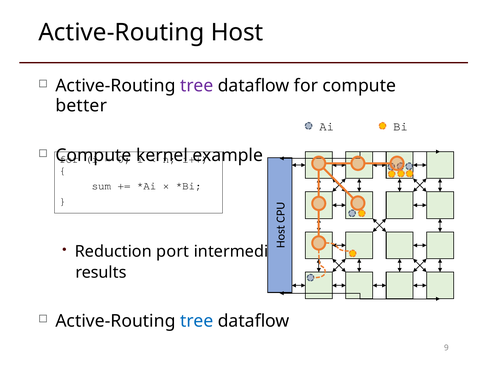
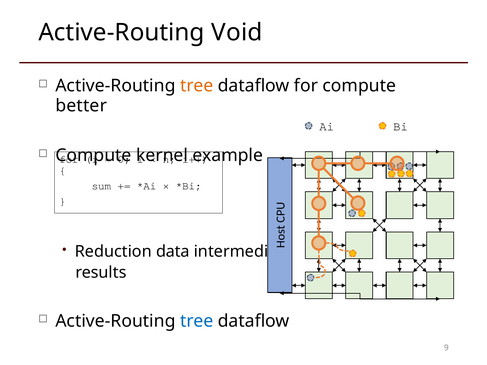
Host: Host -> Void (237, 32)
tree colour: purple -> orange (197, 86)
port: port -> data (173, 252)
